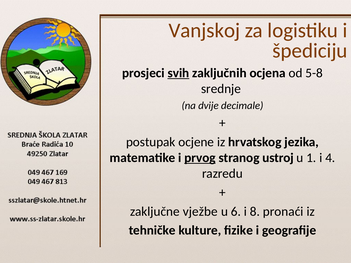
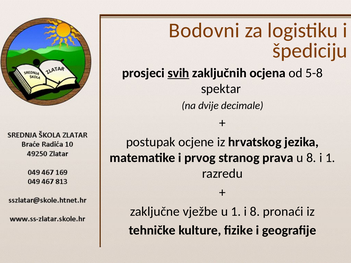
Vanjskoj: Vanjskoj -> Bodovni (204, 31)
srednje: srednje -> spektar (221, 89)
prvog underline: present -> none (200, 158)
ustroj: ustroj -> prava (278, 158)
u 1: 1 -> 8 (311, 158)
i 4: 4 -> 1 (330, 158)
u 6: 6 -> 1 (236, 212)
